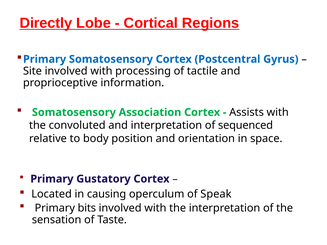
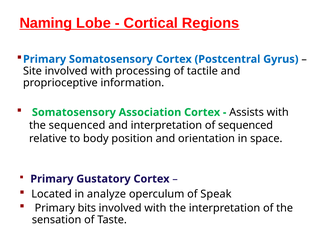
Directly: Directly -> Naming (46, 23)
the convoluted: convoluted -> sequenced (77, 126)
causing: causing -> analyze (107, 194)
